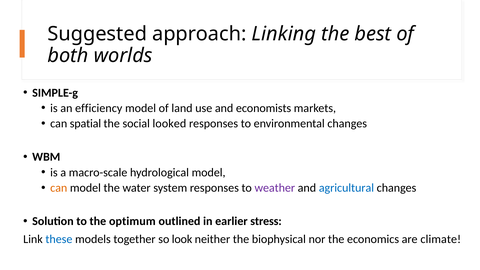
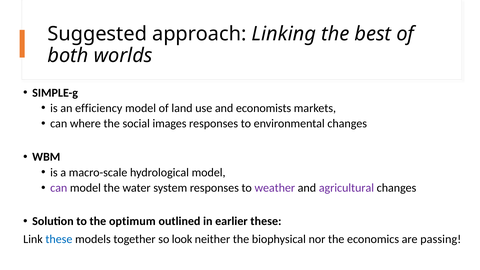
spatial: spatial -> where (85, 124)
looked: looked -> images (170, 124)
can colour: orange -> purple (59, 188)
agricultural colour: blue -> purple (346, 188)
earlier stress: stress -> these (266, 221)
climate: climate -> passing (441, 239)
